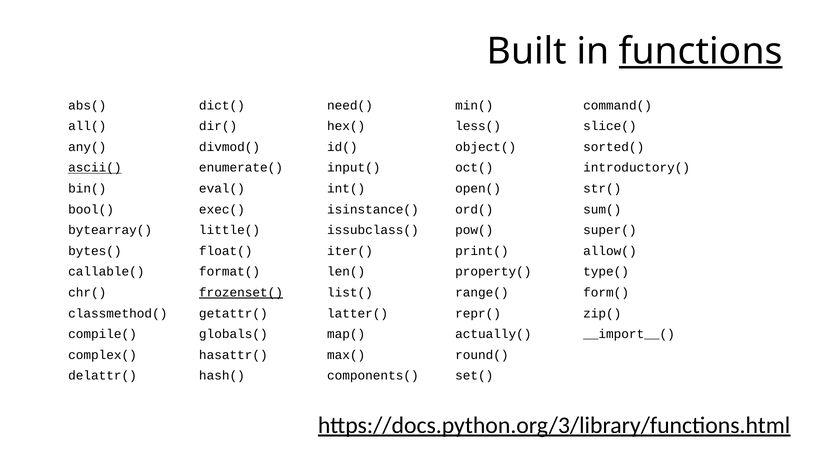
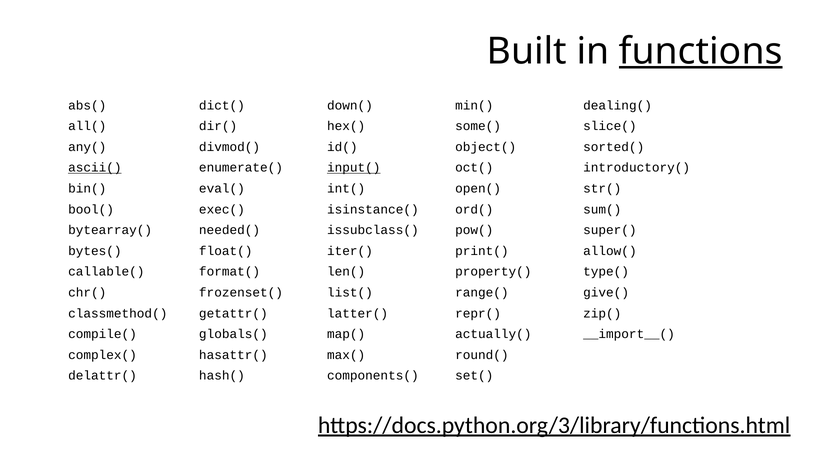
need(: need( -> down( (350, 105)
command(: command( -> dealing( (618, 105)
less(: less( -> some( (478, 126)
input( underline: none -> present (354, 168)
little(: little( -> needed( (230, 230)
frozenset( underline: present -> none (241, 292)
form(: form( -> give( (606, 292)
